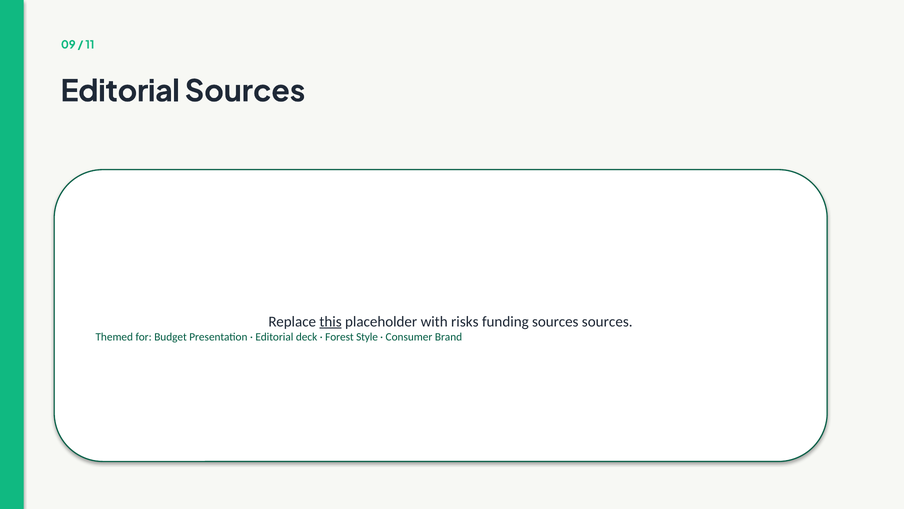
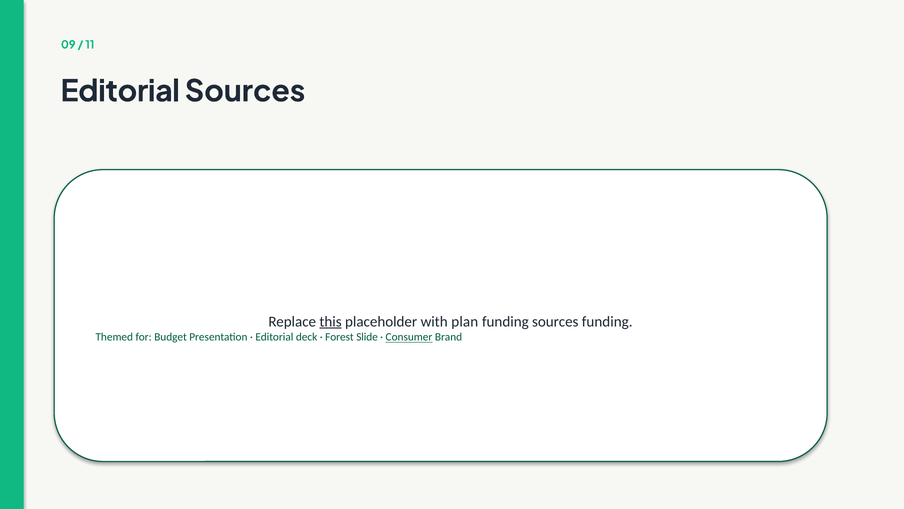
risks: risks -> plan (465, 321)
sources sources: sources -> funding (607, 321)
Style: Style -> Slide (367, 337)
Consumer underline: none -> present (409, 337)
